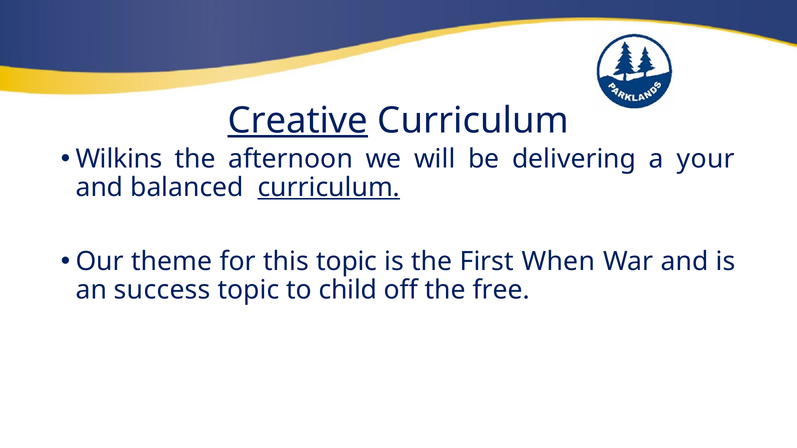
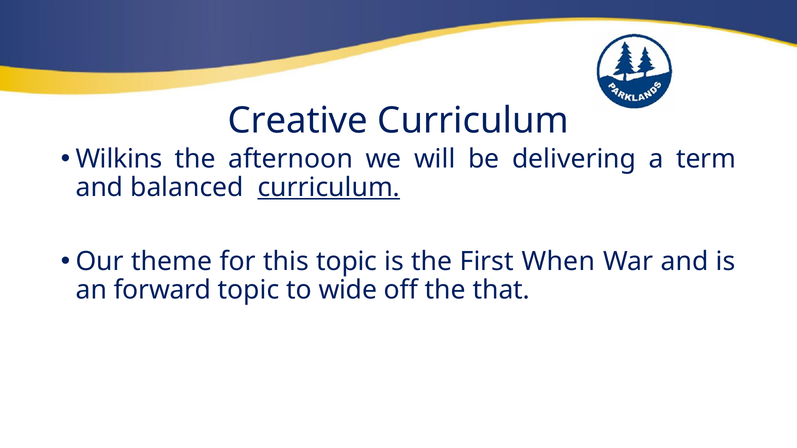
Creative underline: present -> none (298, 121)
your: your -> term (706, 159)
success: success -> forward (162, 290)
child: child -> wide (348, 290)
free: free -> that (501, 290)
